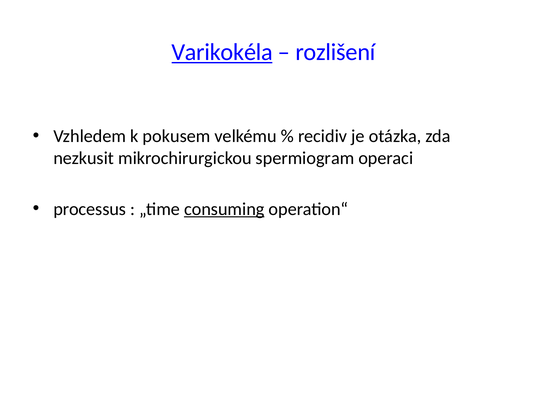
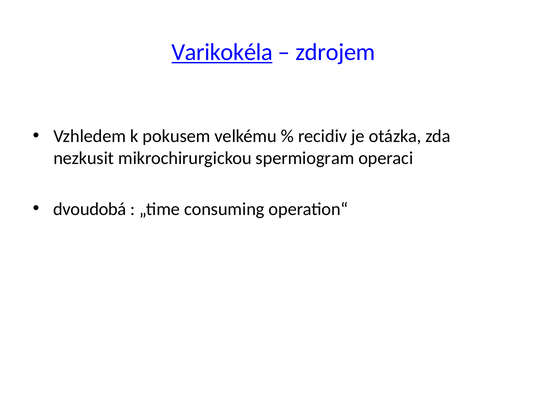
rozlišení: rozlišení -> zdrojem (335, 52)
processus: processus -> dvoudobá (90, 209)
consuming underline: present -> none (224, 209)
